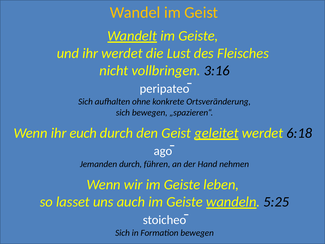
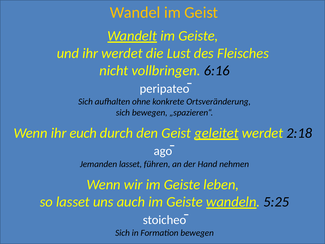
3:16: 3:16 -> 6:16 (217, 71)
6:18: 6:18 -> 2:18 (299, 133)
Jemanden durch: durch -> lasset (131, 164)
